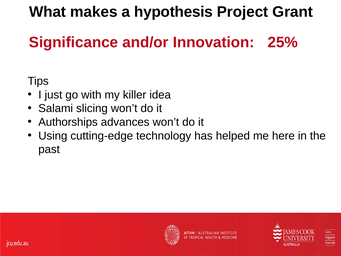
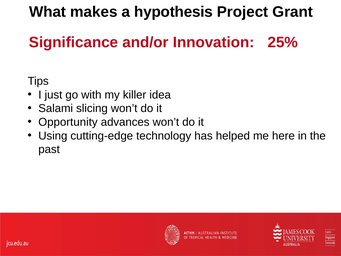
Authorships: Authorships -> Opportunity (68, 122)
